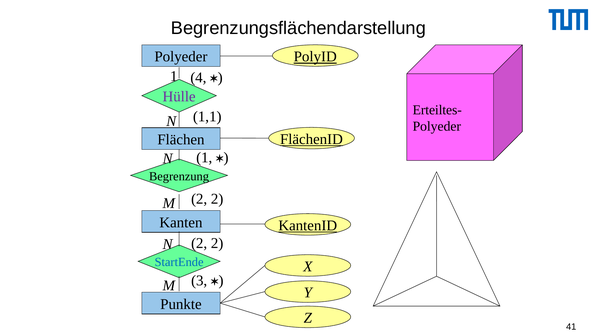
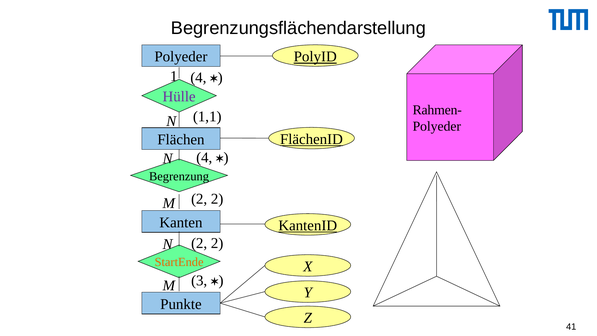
Erteiltes-: Erteiltes- -> Rahmen- (437, 110)
1: 1 -> 4 (204, 157)
StartEnde colour: blue -> orange (179, 262)
